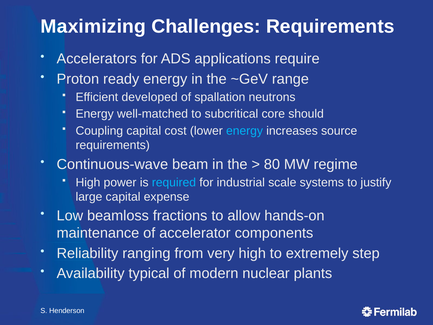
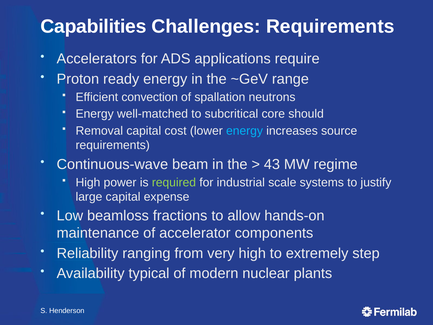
Maximizing: Maximizing -> Capabilities (93, 27)
developed: developed -> convection (150, 97)
Coupling: Coupling -> Removal (99, 131)
80: 80 -> 43 (272, 164)
required colour: light blue -> light green (174, 182)
